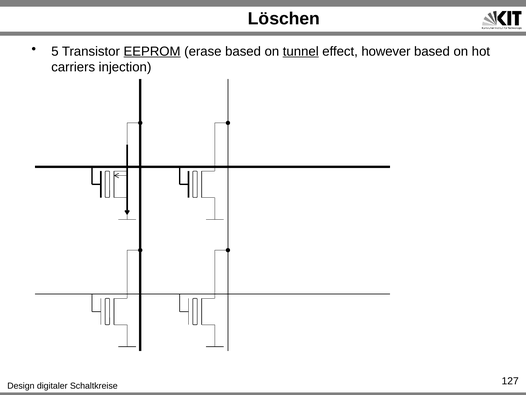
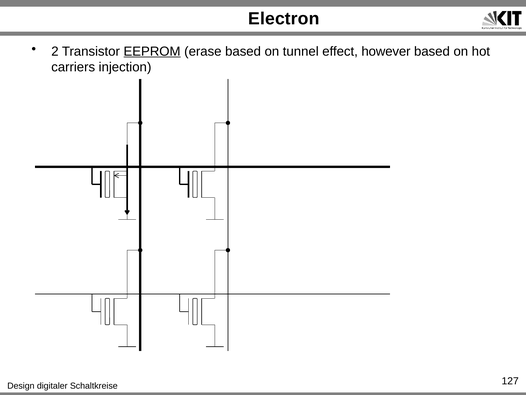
Löschen: Löschen -> Electron (284, 19)
5: 5 -> 2 (55, 51)
tunnel underline: present -> none (301, 51)
